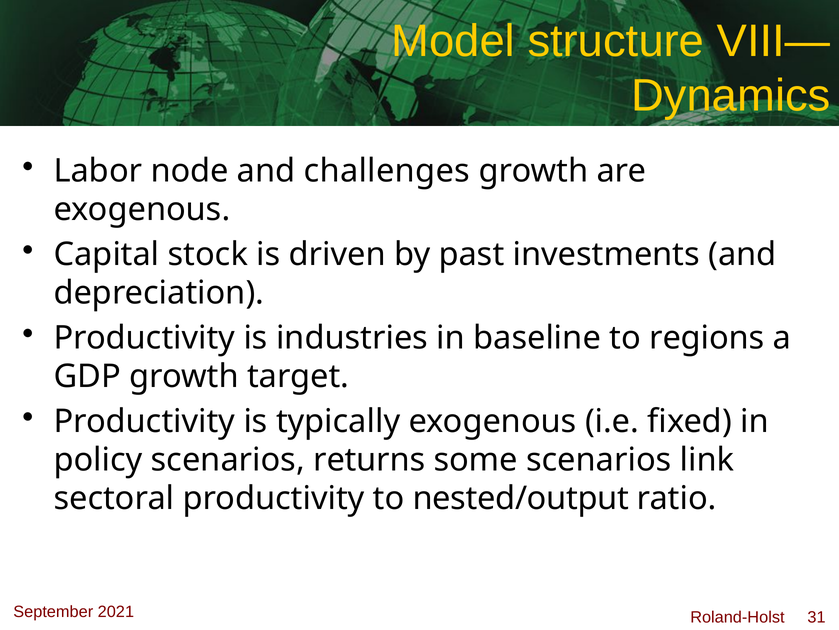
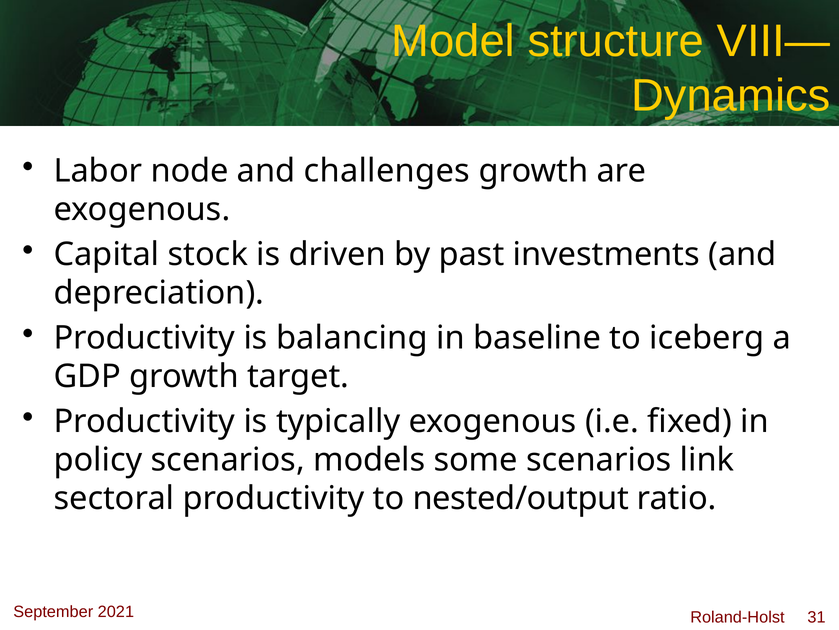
industries: industries -> balancing (352, 338)
regions: regions -> iceberg (707, 338)
returns: returns -> models (369, 459)
